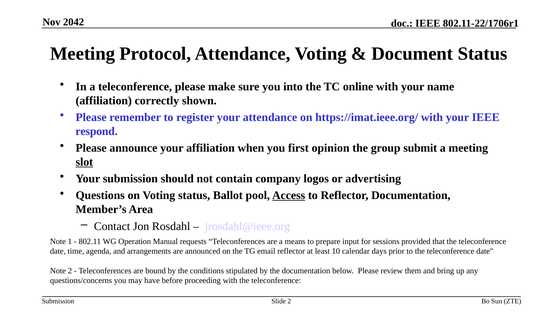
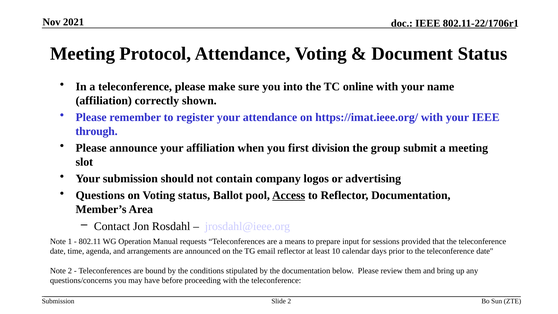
2042: 2042 -> 2021 (74, 22)
respond: respond -> through (97, 131)
opinion: opinion -> division (331, 148)
slot underline: present -> none (84, 162)
